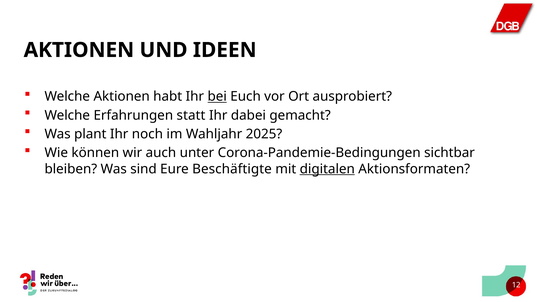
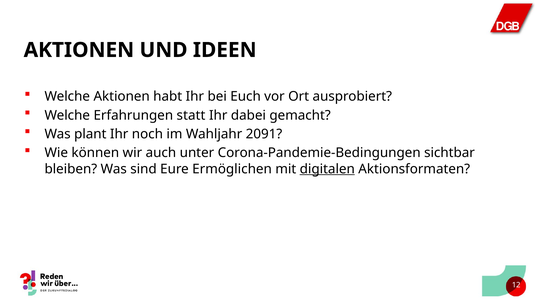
bei underline: present -> none (217, 97)
2025: 2025 -> 2091 (264, 134)
Beschäftigte: Beschäftigte -> Ermöglichen (232, 169)
